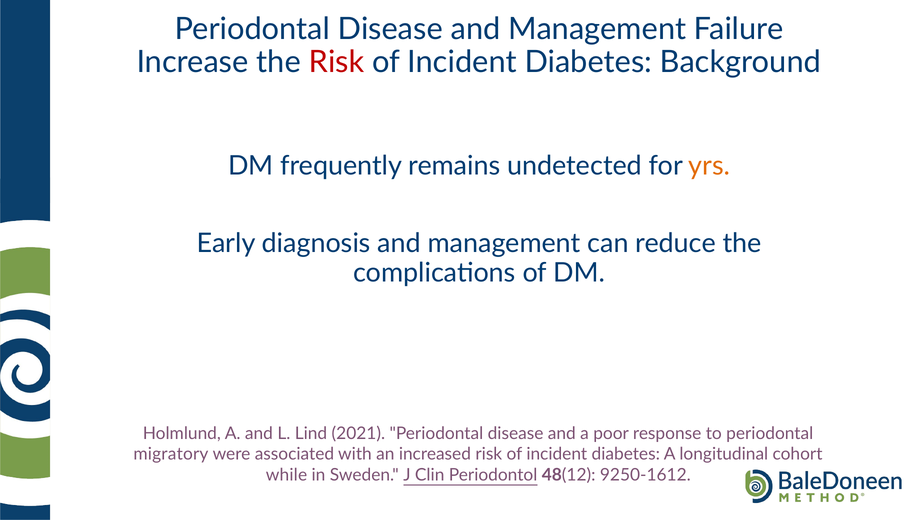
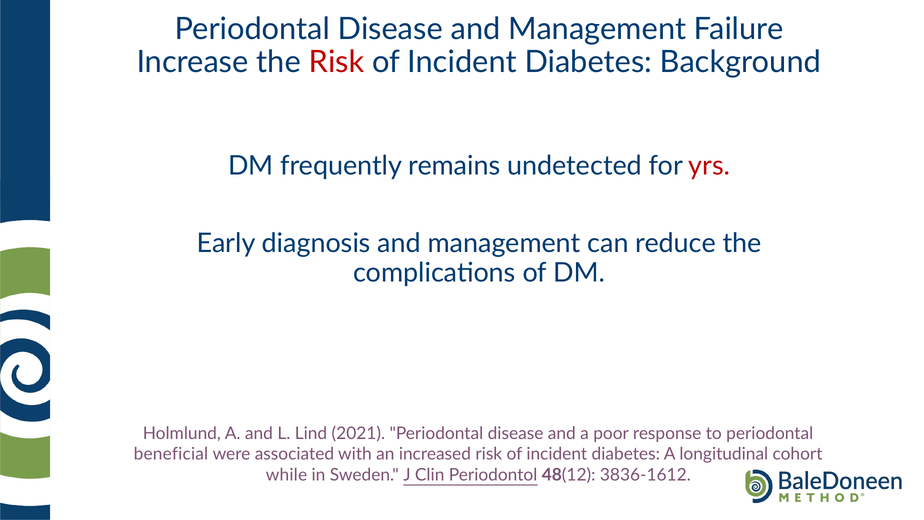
yrs colour: orange -> red (709, 166)
migratory: migratory -> beneficial (171, 454)
9250-1612: 9250-1612 -> 3836-1612 (645, 475)
